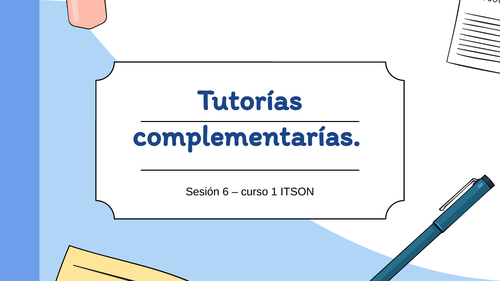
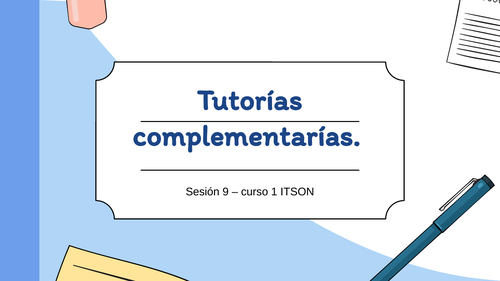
6: 6 -> 9 (226, 192)
